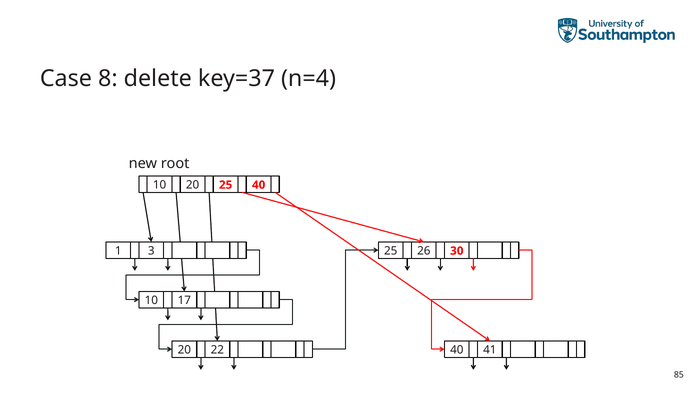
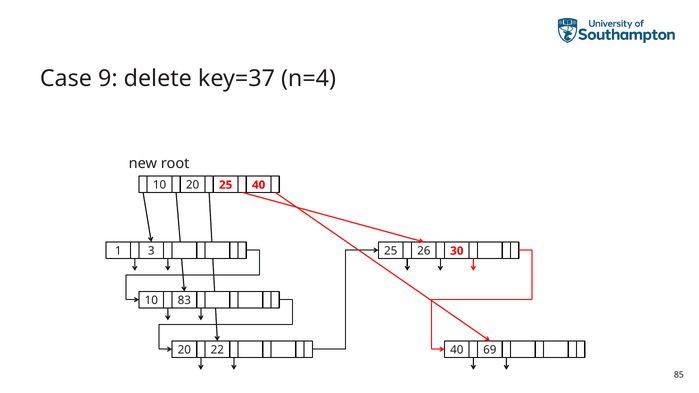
8: 8 -> 9 (108, 79)
17: 17 -> 83 (184, 301)
41: 41 -> 69 (490, 350)
